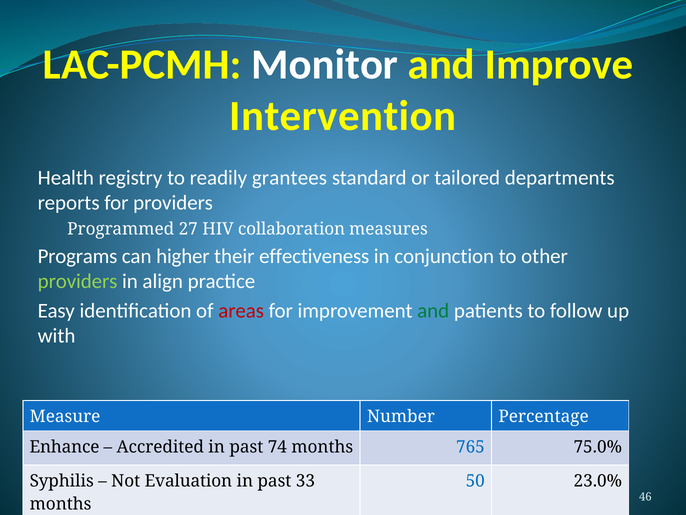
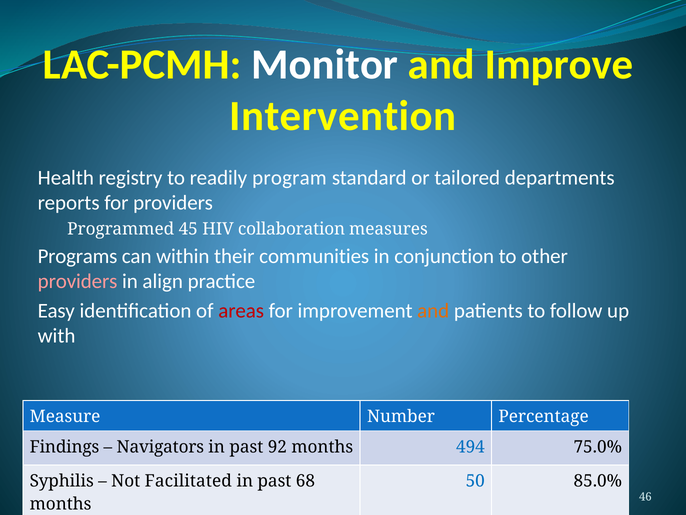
grantees: grantees -> program (289, 178)
27: 27 -> 45 (188, 229)
higher: higher -> within (183, 256)
effectiveness: effectiveness -> communities (314, 256)
providers colour: light green -> pink (78, 281)
and colour: green -> orange (433, 311)
Enhance: Enhance -> Findings (64, 446)
Accredited: Accredited -> Navigators (160, 446)
74: 74 -> 92 (277, 446)
765: 765 -> 494 (470, 446)
Evaluation: Evaluation -> Facilitated (188, 480)
33: 33 -> 68 (305, 480)
23.0%: 23.0% -> 85.0% (598, 480)
